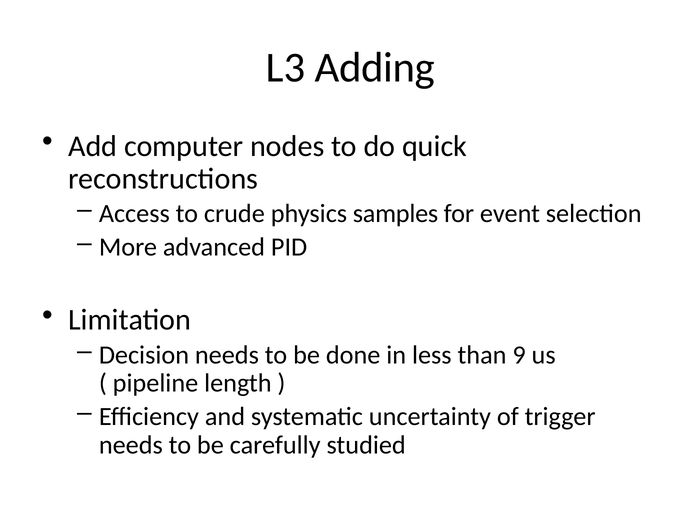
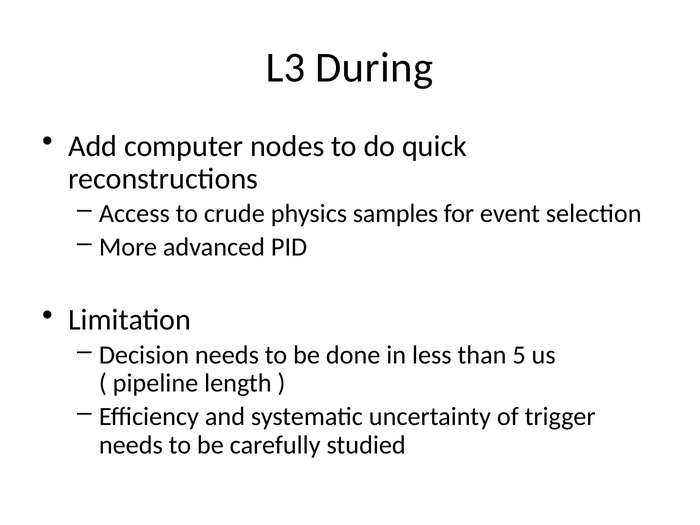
Adding: Adding -> During (374, 68)
9: 9 -> 5 (519, 355)
